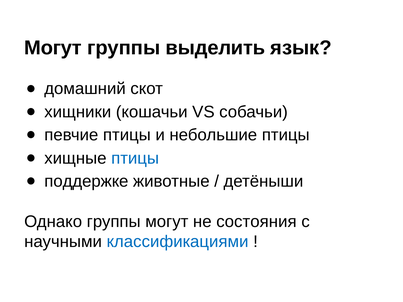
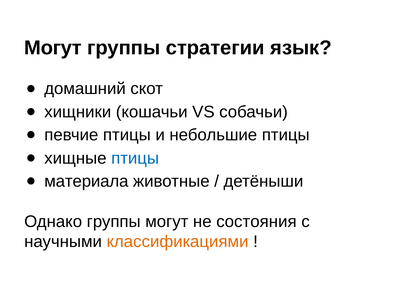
выделить: выделить -> стратегии (215, 48)
поддержке: поддержке -> материала (86, 181)
классификациями colour: blue -> orange (178, 242)
